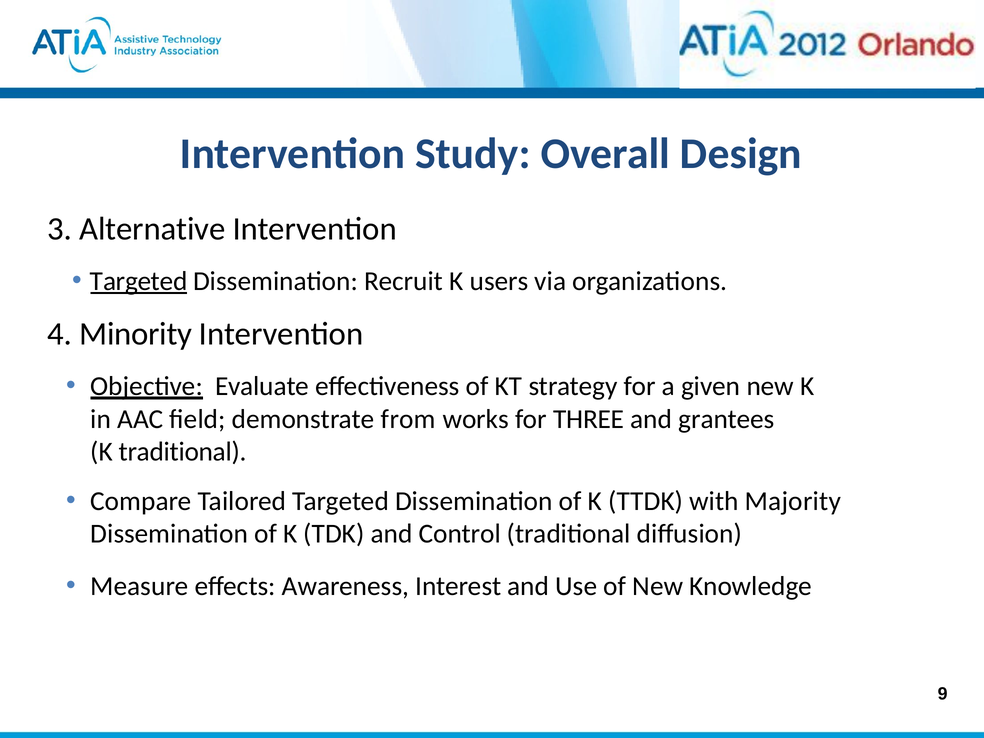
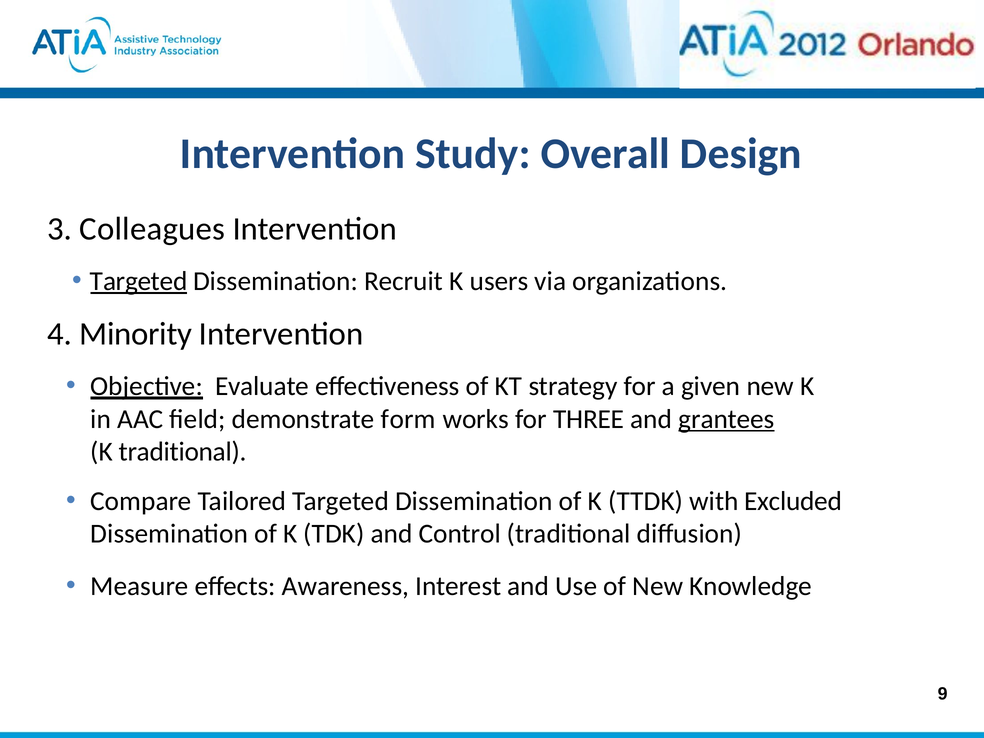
Alternative: Alternative -> Colleagues (152, 229)
from: from -> form (408, 419)
grantees underline: none -> present (726, 419)
Majority: Majority -> Excluded (793, 501)
